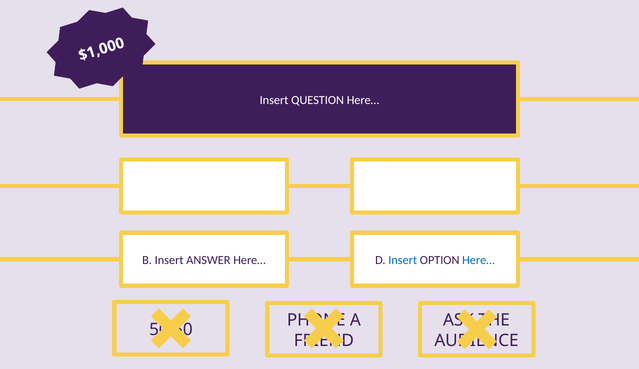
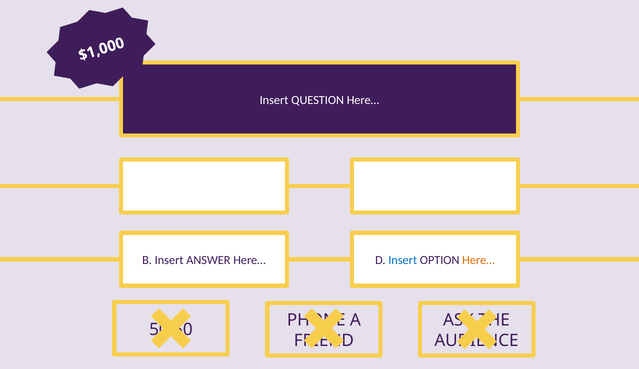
Here… colour: blue -> orange (478, 260)
